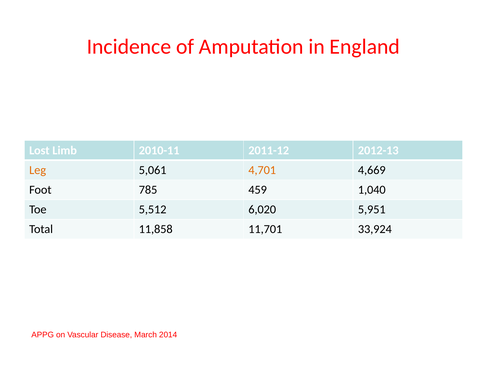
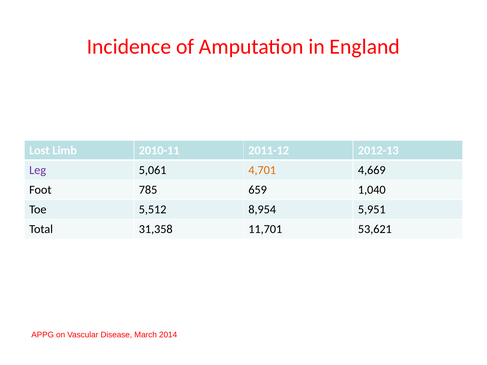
Leg colour: orange -> purple (38, 170)
459: 459 -> 659 (258, 190)
6,020: 6,020 -> 8,954 (262, 210)
11,858: 11,858 -> 31,358 (156, 229)
33,924: 33,924 -> 53,621 (375, 229)
